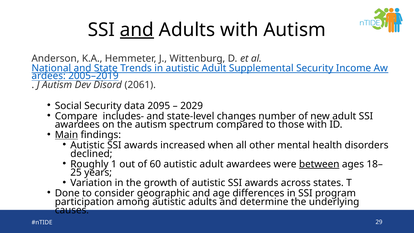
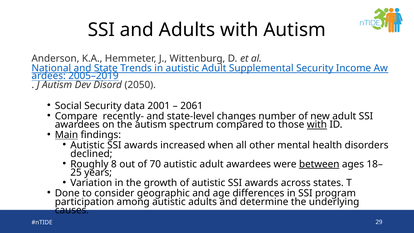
and underline: present -> none (137, 30)
2061: 2061 -> 2050 (140, 85)
2095: 2095 -> 2001 (159, 106)
2029: 2029 -> 2061 (192, 106)
includes-: includes- -> recently- (123, 116)
with underline: none -> present (317, 125)
1: 1 -> 8 (114, 164)
60: 60 -> 70 (155, 164)
